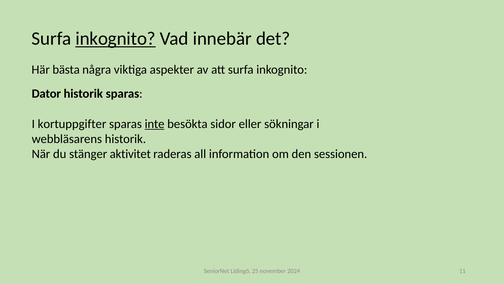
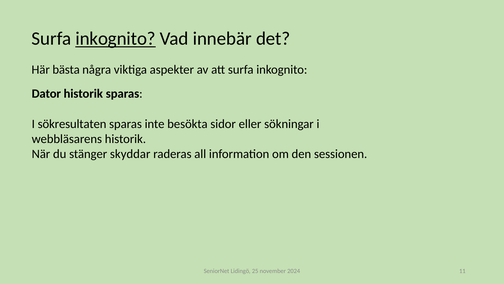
kortuppgifter: kortuppgifter -> sökresultaten (72, 124)
inte underline: present -> none (155, 124)
aktivitet: aktivitet -> skyddar (130, 154)
